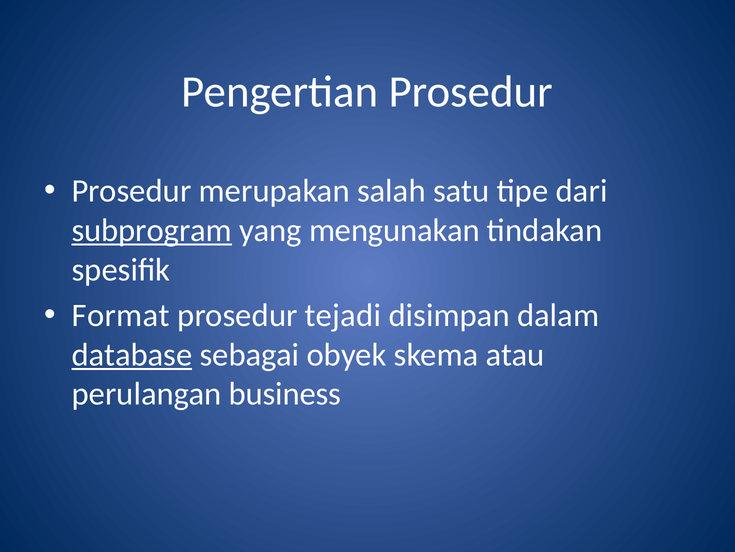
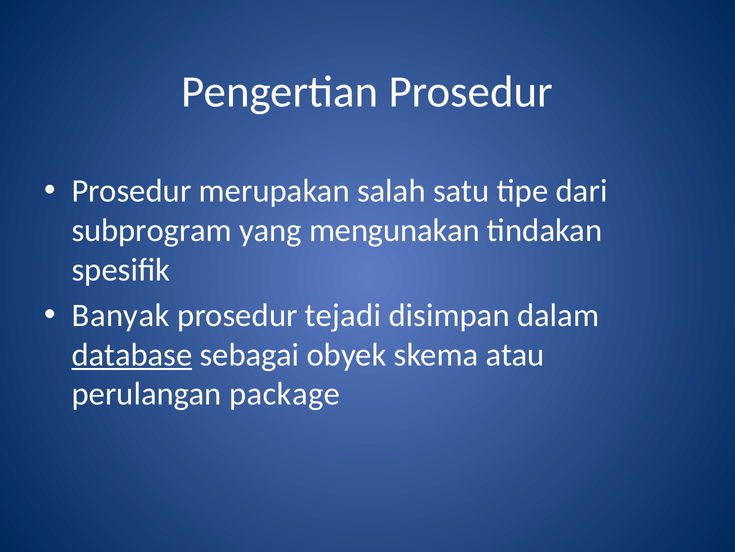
subprogram underline: present -> none (152, 230)
Format: Format -> Banyak (121, 315)
business: business -> package (285, 394)
